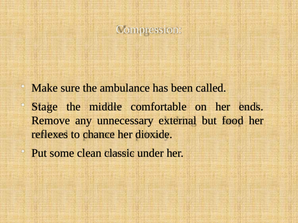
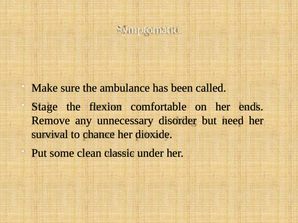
Compression: Compression -> Symptomatic (149, 29)
middle: middle -> flexion (106, 107)
external: external -> disorder (178, 121)
food: food -> need (233, 121)
reflexes: reflexes -> survival (50, 135)
